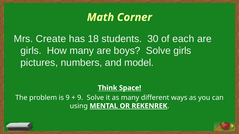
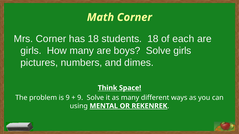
Mrs Create: Create -> Corner (51, 39)
students 30: 30 -> 18 (153, 39)
model: model -> dimes (139, 63)
